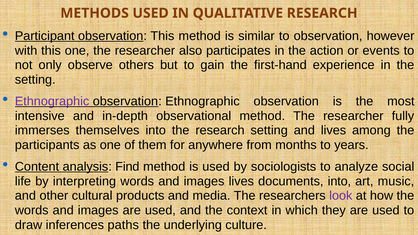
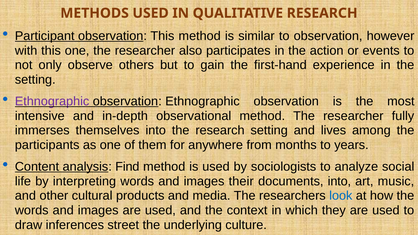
images lives: lives -> their (241, 181)
look colour: purple -> blue (341, 196)
paths: paths -> street (123, 225)
